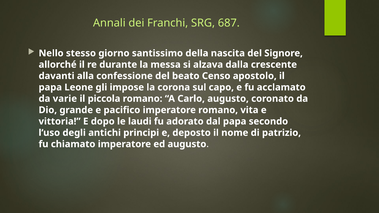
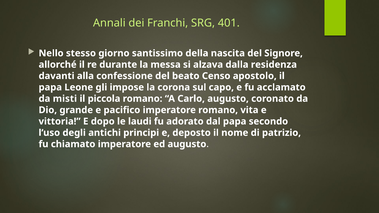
687: 687 -> 401 (229, 23)
crescente: crescente -> residenza (274, 65)
varie: varie -> misti (65, 99)
